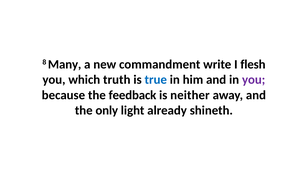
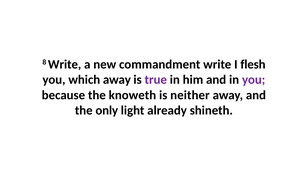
8 Many: Many -> Write (65, 64)
which truth: truth -> away (117, 80)
true colour: blue -> purple (156, 80)
feedback: feedback -> knoweth (132, 95)
